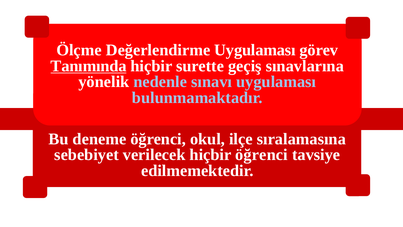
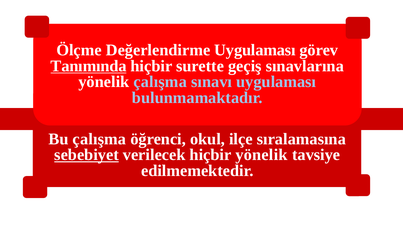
yönelik nedenle: nedenle -> çalışma (160, 82)
Bu deneme: deneme -> çalışma (99, 139)
sebebiyet underline: none -> present (87, 155)
hiçbir öğrenci: öğrenci -> yönelik (262, 155)
